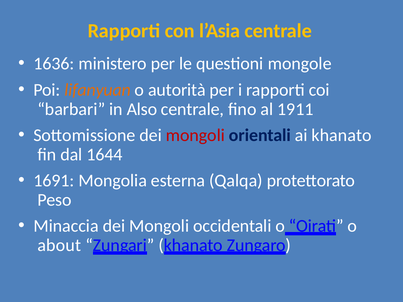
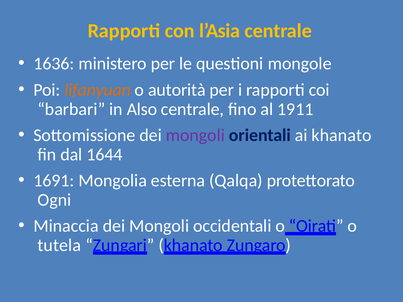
mongoli colour: red -> purple (195, 135)
Peso: Peso -> Ogni (54, 200)
about: about -> tutela (59, 246)
